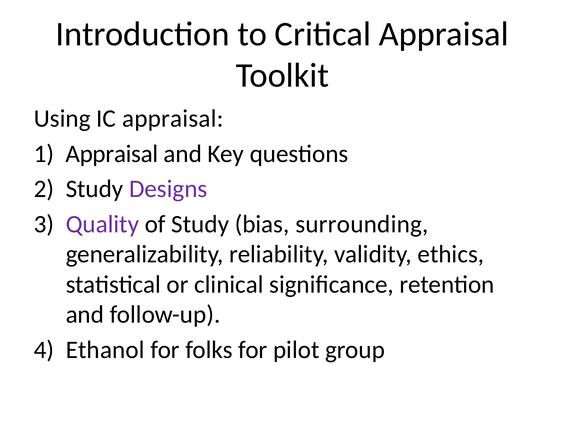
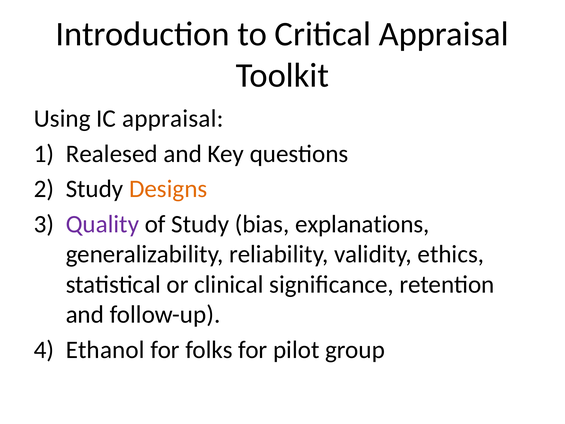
Appraisal: Appraisal -> Realesed (112, 154)
Designs colour: purple -> orange (168, 189)
surrounding: surrounding -> explanations (362, 224)
